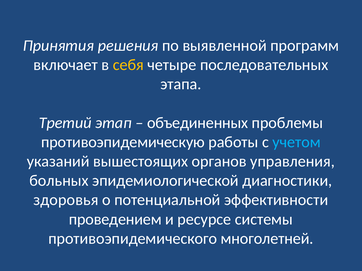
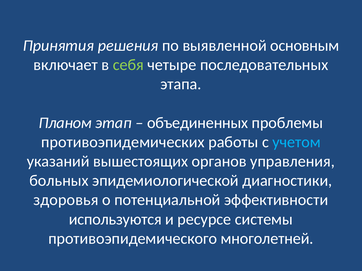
программ: программ -> основным (305, 46)
себя colour: yellow -> light green (128, 65)
Третий: Третий -> Планом (65, 123)
противоэпидемическую: противоэпидемическую -> противоэпидемических (123, 142)
проведением: проведением -> используются (115, 220)
